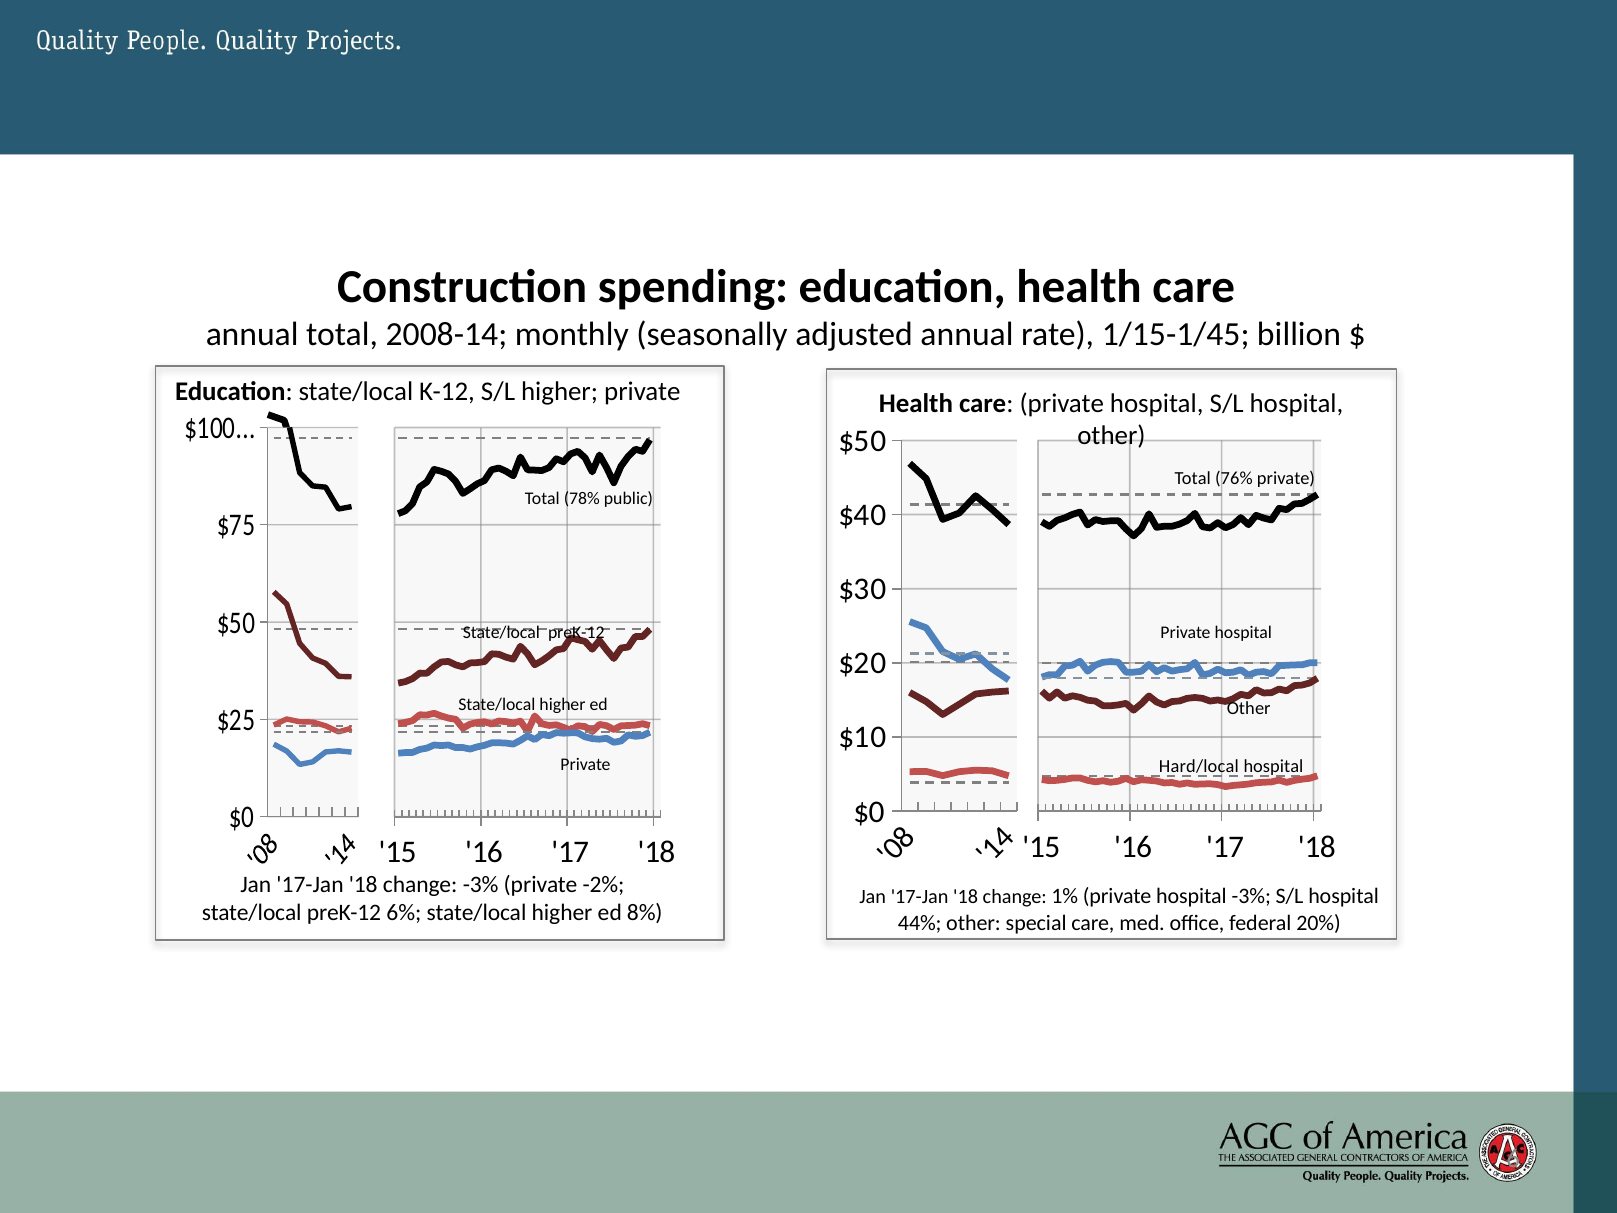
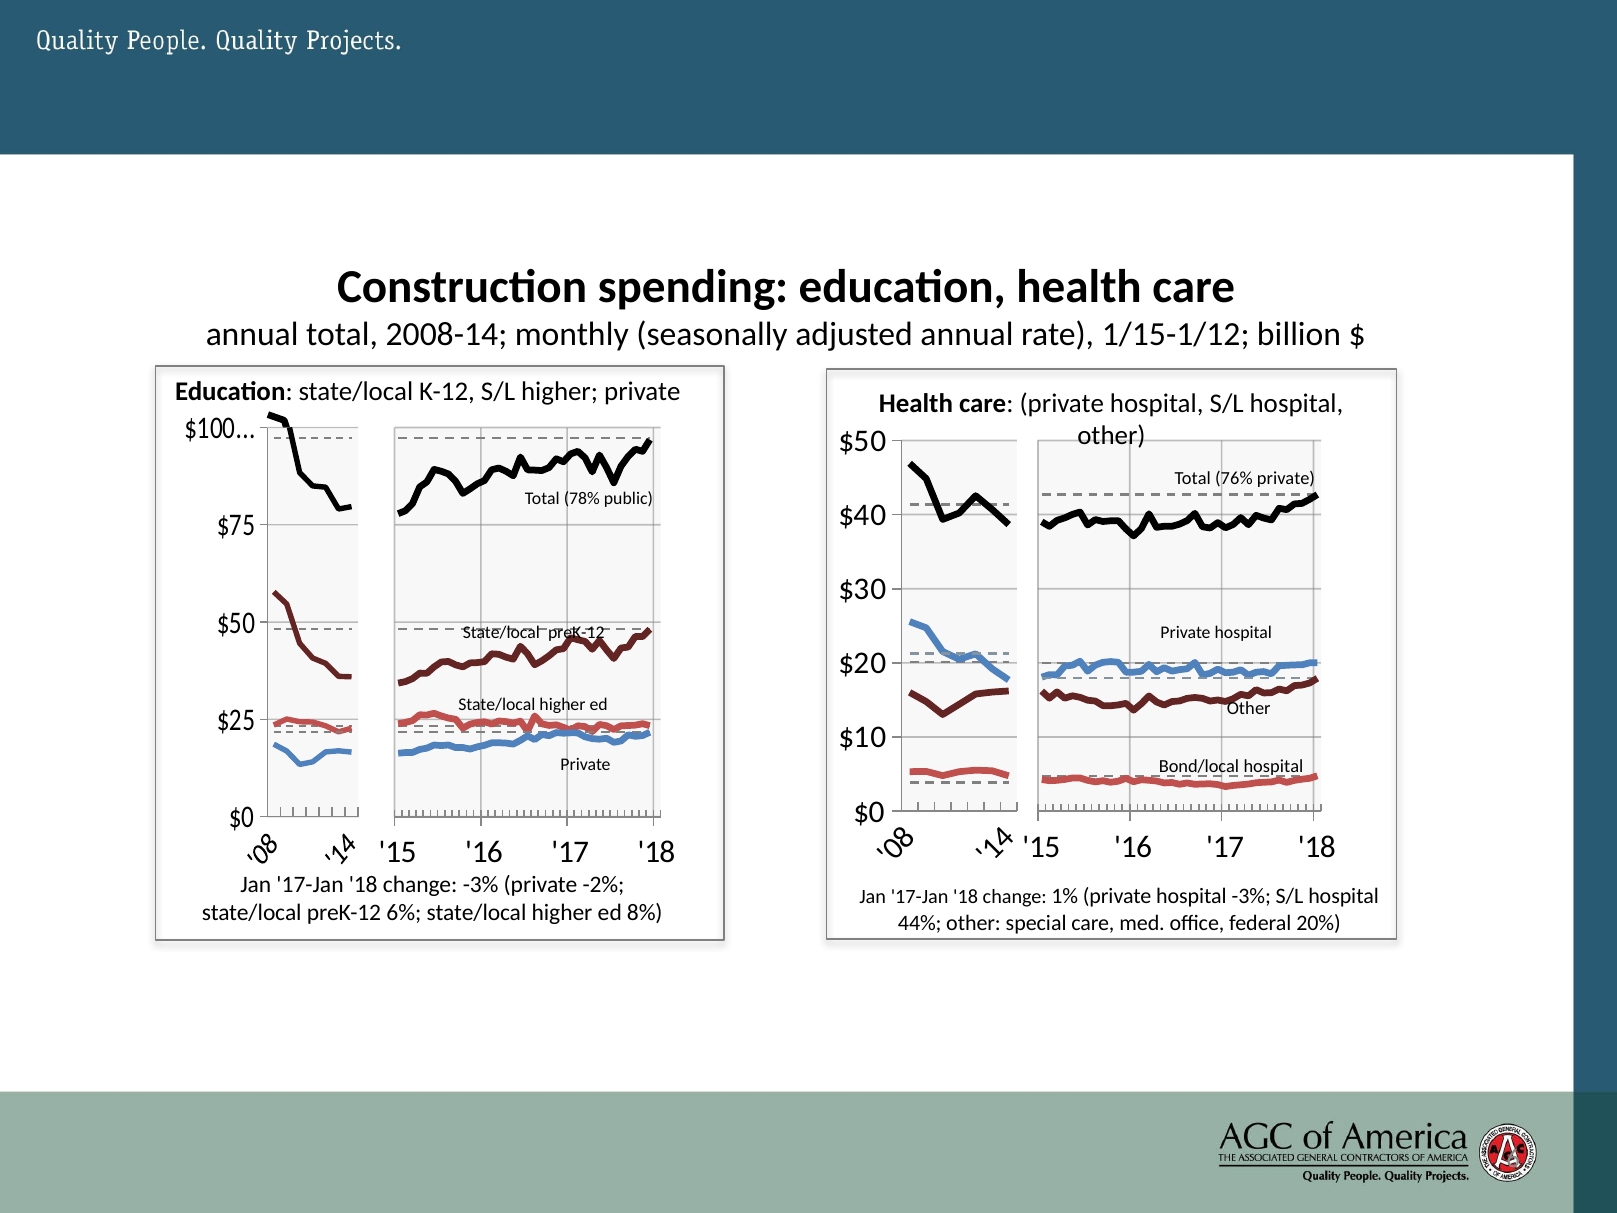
1/15-1/45: 1/15-1/45 -> 1/15-1/12 (1176, 334)
Hard/local: Hard/local -> Bond/local (1199, 766)
